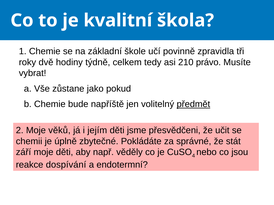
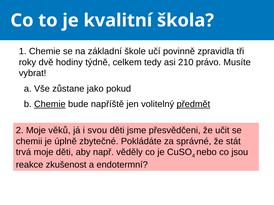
Chemie underline: none -> present (50, 104)
jejím: jejím -> svou (97, 131)
září: září -> trvá (23, 153)
dospívání: dospívání -> zkušenost (66, 165)
